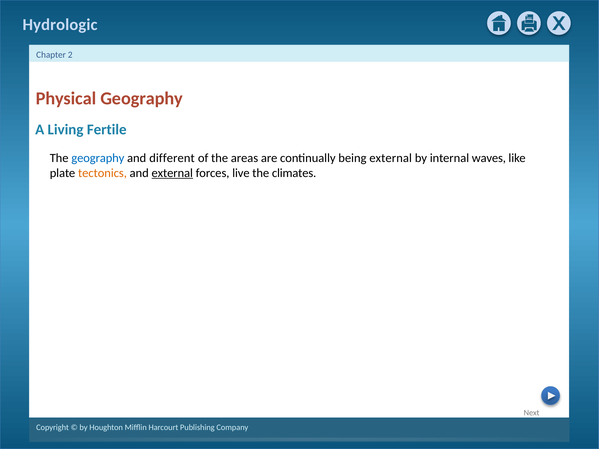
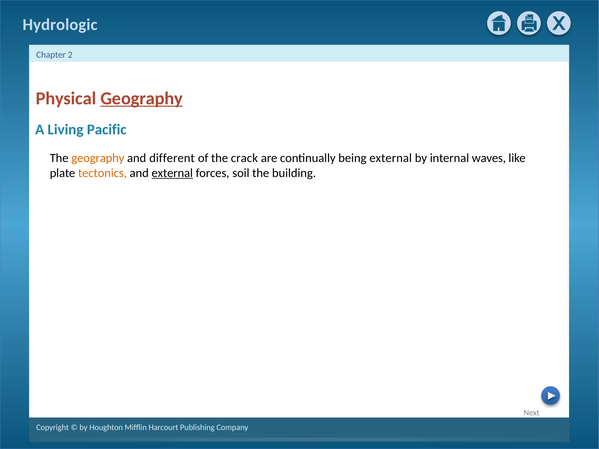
Geography underline: none -> present (142, 98)
Fertile: Fertile -> Pacific (107, 130)
geography colour: blue -> orange (98, 158)
areas: areas -> crack (244, 158)
live: live -> soil (241, 173)
climates: climates -> building (294, 173)
